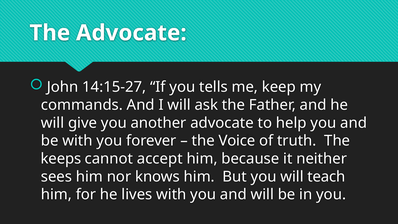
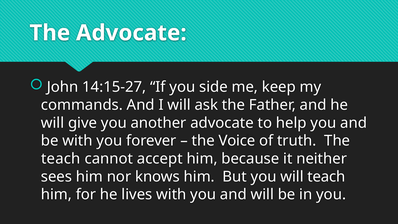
tells: tells -> side (213, 87)
keeps: keeps -> teach (61, 159)
